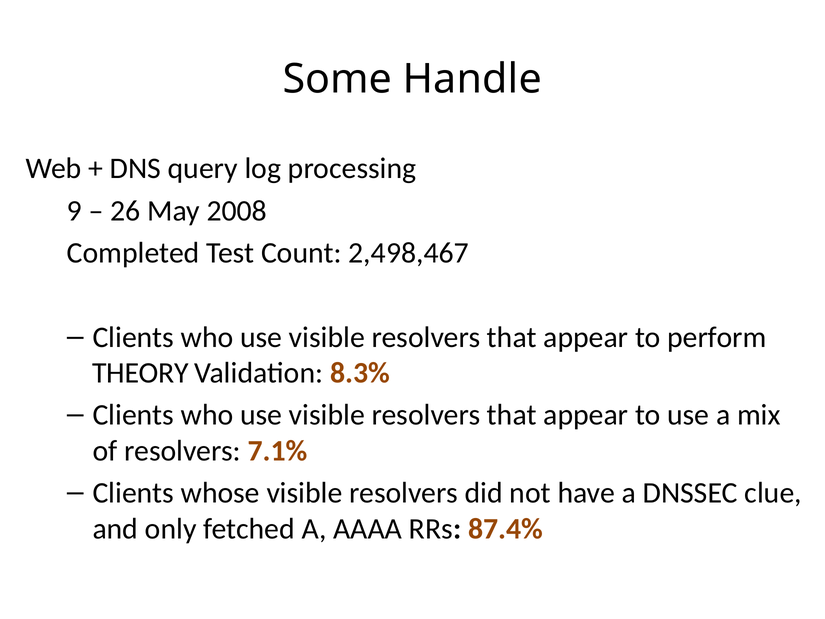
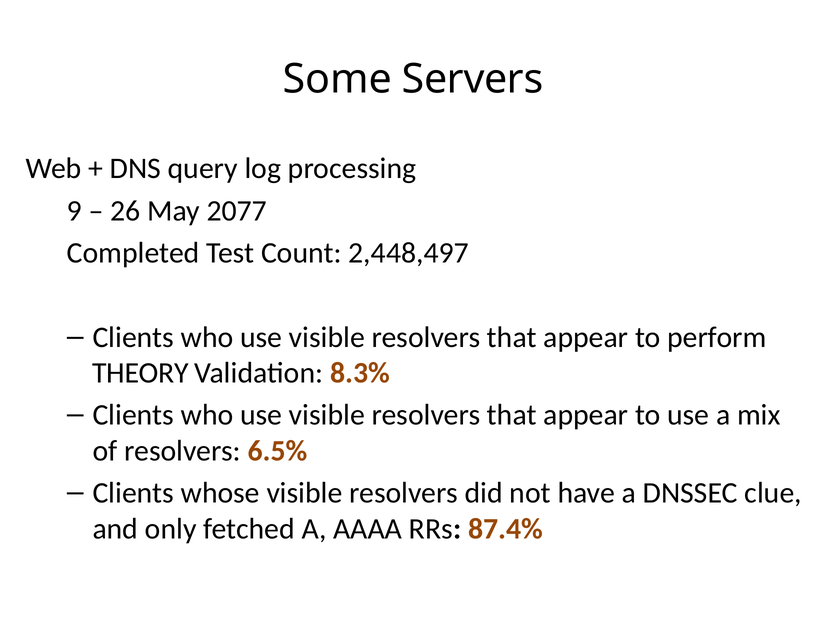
Handle: Handle -> Servers (473, 79)
2008: 2008 -> 2077 (237, 211)
2,498,467: 2,498,467 -> 2,448,497 (409, 253)
7.1%: 7.1% -> 6.5% (278, 451)
